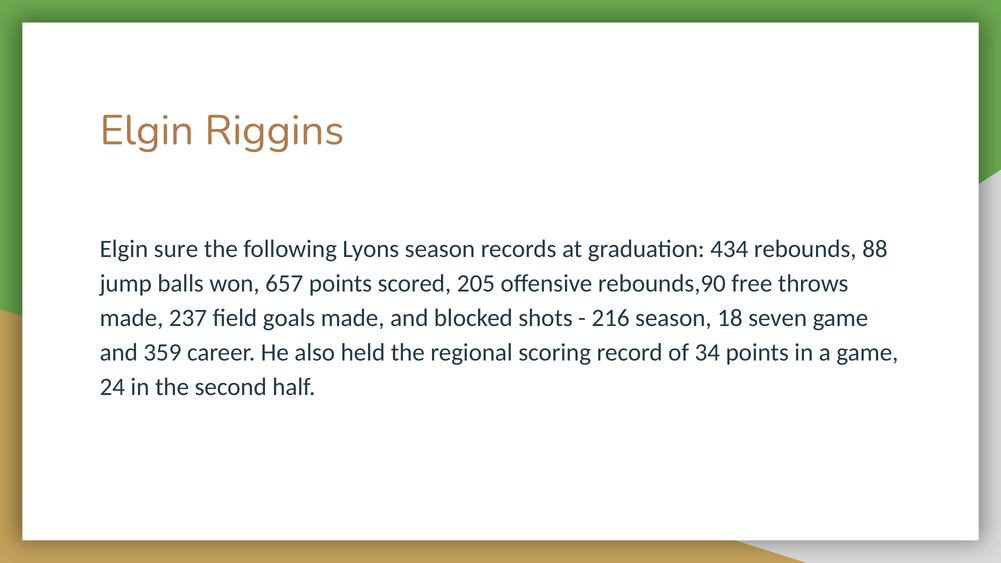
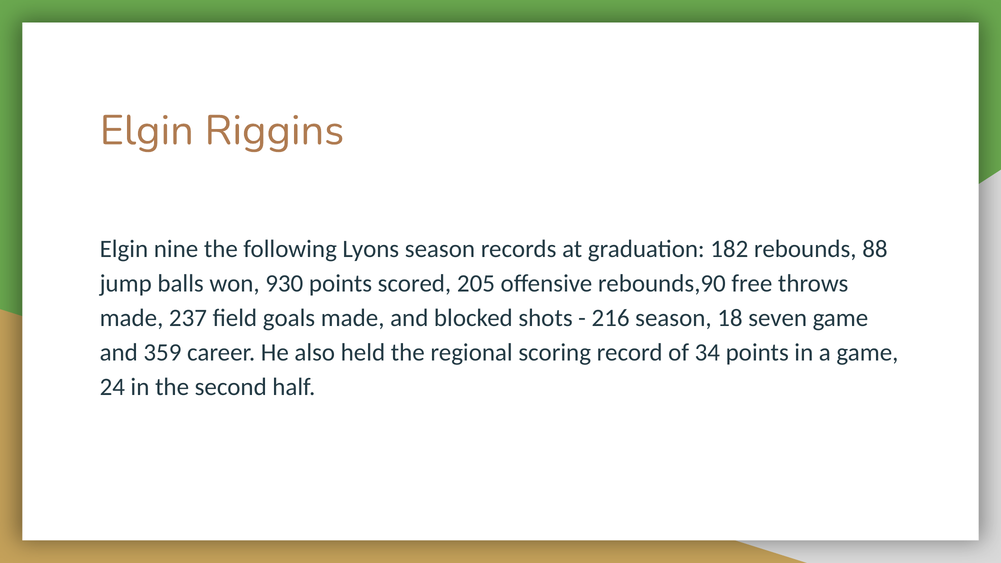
sure: sure -> nine (176, 249)
434: 434 -> 182 (729, 249)
657: 657 -> 930 (284, 284)
